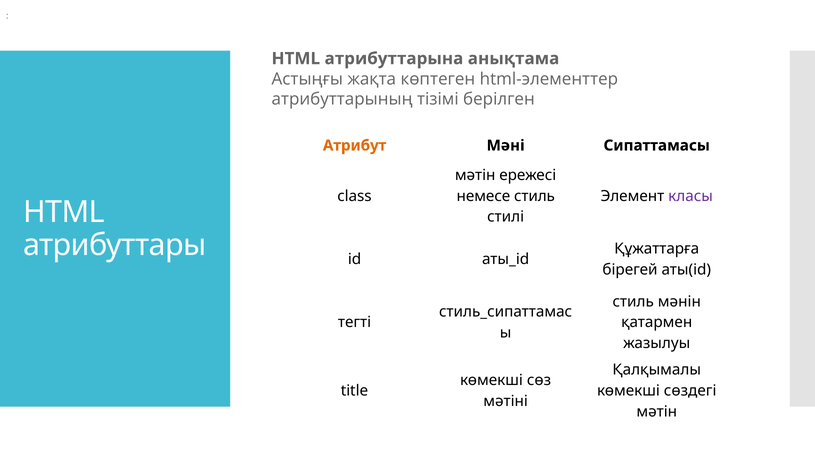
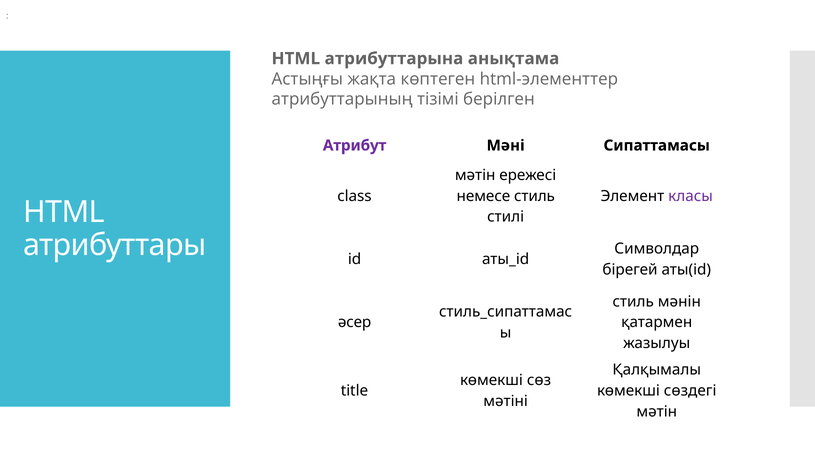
Атрибут colour: orange -> purple (355, 146)
Құжаттарға: Құжаттарға -> Символдар (657, 249)
тегті: тегті -> әсер (355, 323)
